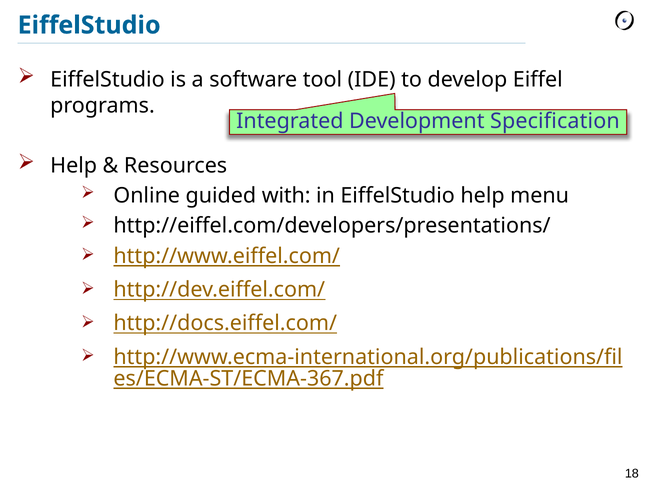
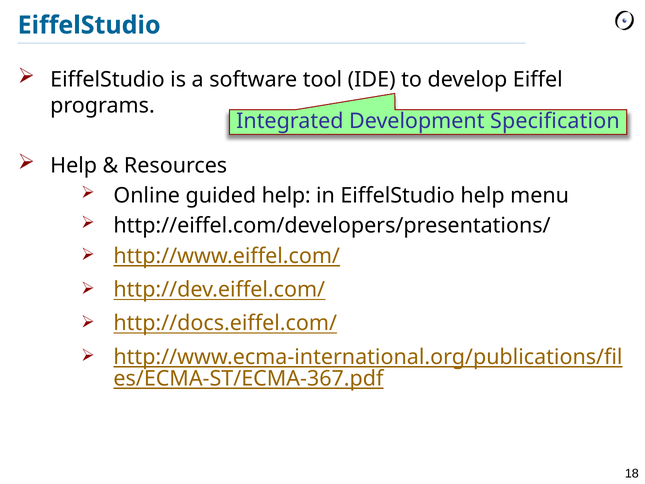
guided with: with -> help (286, 196)
